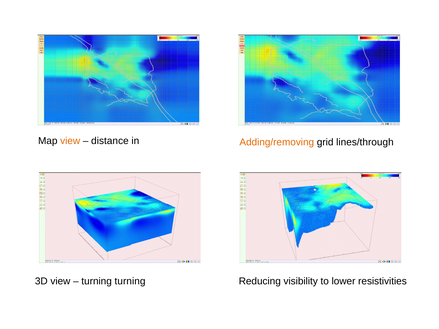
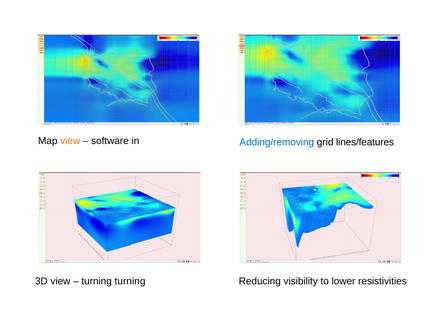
distance: distance -> software (110, 141)
Adding/removing colour: orange -> blue (277, 142)
lines/through: lines/through -> lines/features (365, 142)
